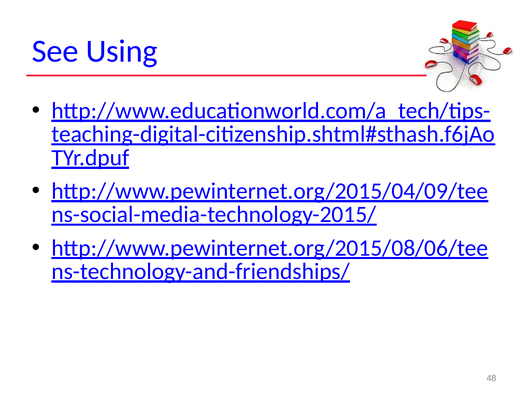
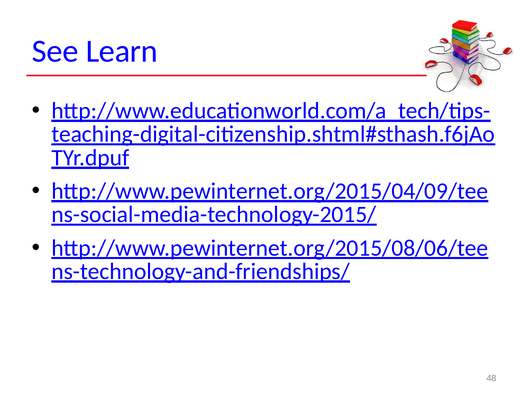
Using: Using -> Learn (122, 51)
